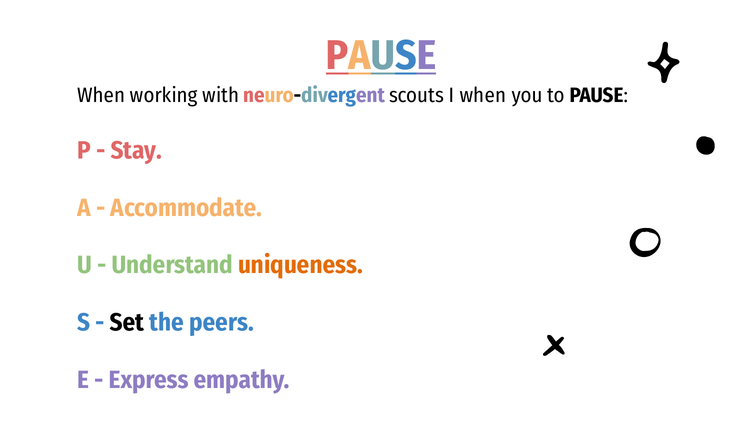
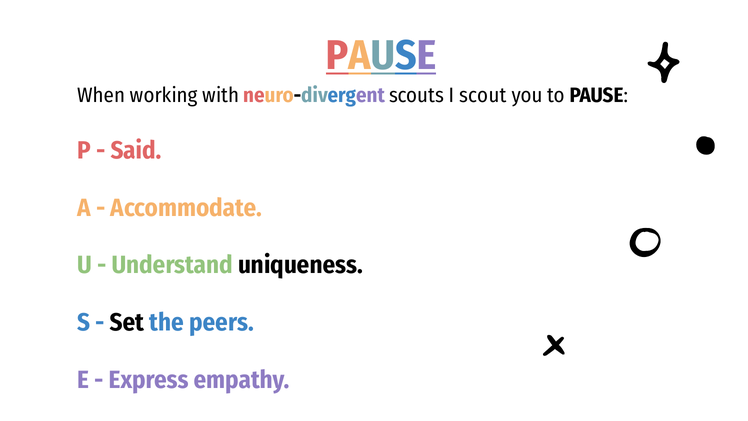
I when: when -> scout (483, 95)
Stay: Stay -> Said (136, 150)
uniqueness colour: orange -> black (300, 265)
